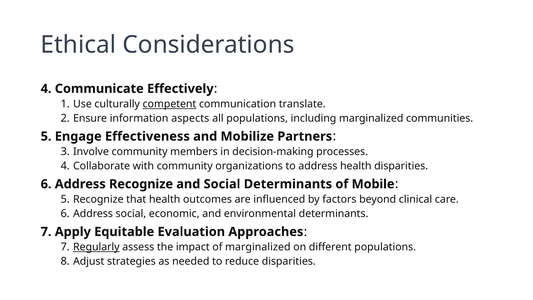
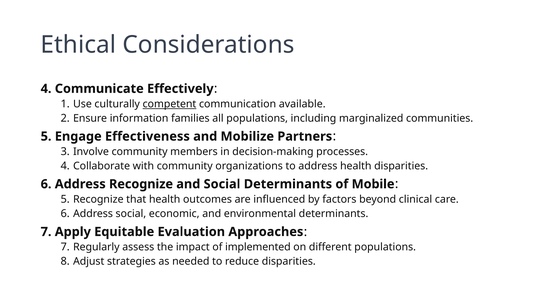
translate: translate -> available (302, 104)
aspects: aspects -> families (190, 118)
Regularly underline: present -> none (96, 247)
of marginalized: marginalized -> implemented (258, 247)
